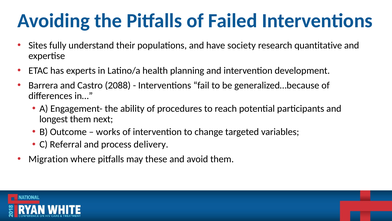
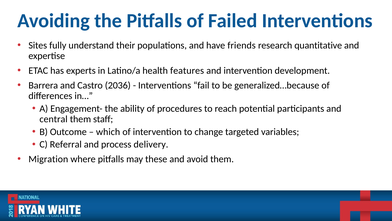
society: society -> friends (242, 45)
planning: planning -> features (187, 70)
2088: 2088 -> 2036 (118, 85)
longest: longest -> central (54, 119)
next: next -> staff (103, 119)
works: works -> which (108, 131)
